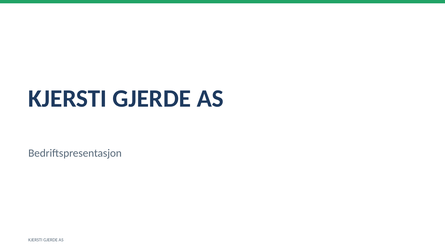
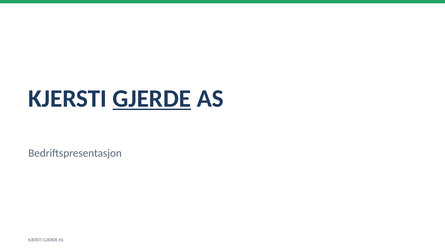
GJERDE underline: none -> present (152, 99)
